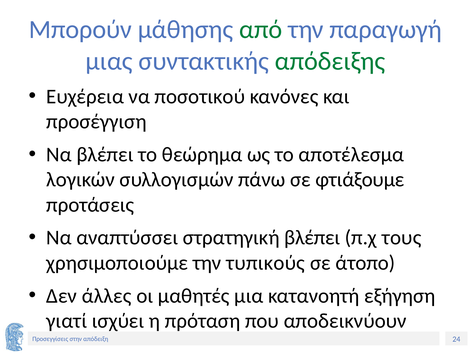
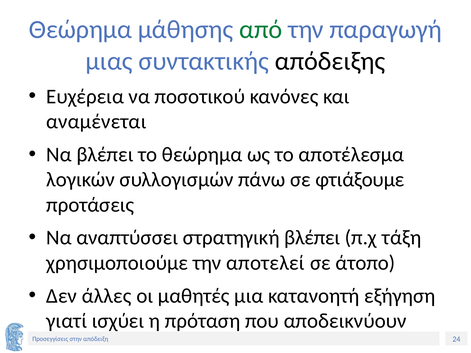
Μπορούν: Μπορούν -> Θεώρημα (80, 30)
απόδειξης colour: green -> black (330, 61)
προσέγγιση: προσέγγιση -> αναμένεται (96, 122)
τους: τους -> τάξη (402, 238)
τυπικούς: τυπικούς -> αποτελεί (265, 263)
